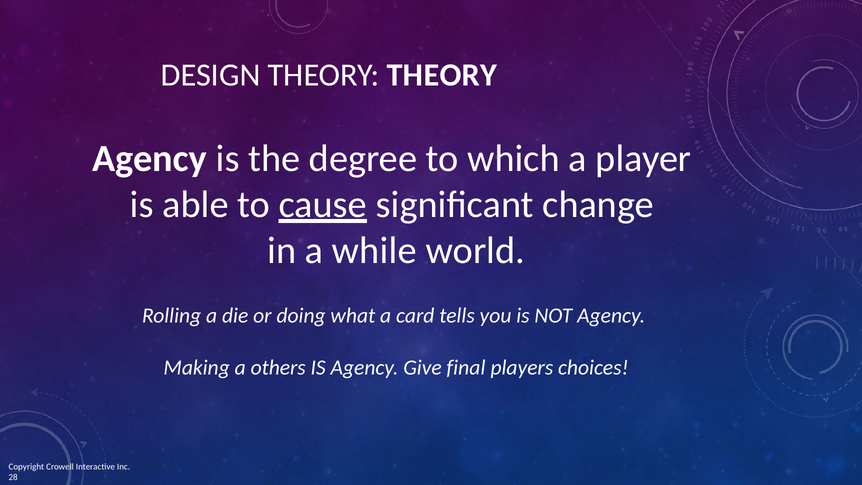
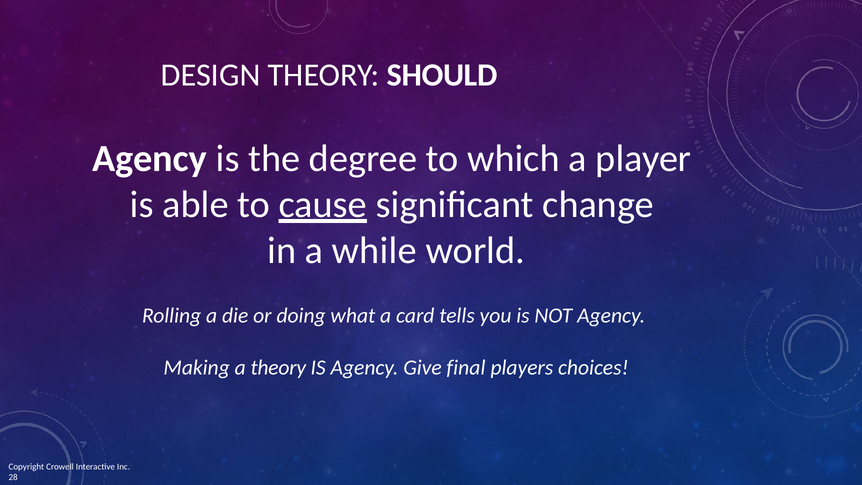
THEORY THEORY: THEORY -> SHOULD (442, 75)
a others: others -> theory (278, 367)
